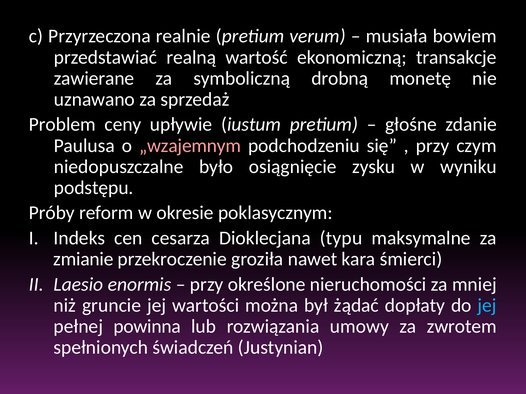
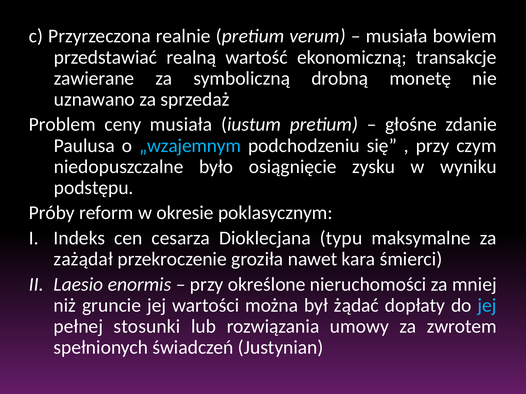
ceny upływie: upływie -> musiała (181, 125)
„wzajemnym colour: pink -> light blue (190, 146)
zmianie: zmianie -> zażądał (83, 259)
powinna: powinna -> stosunki (147, 327)
